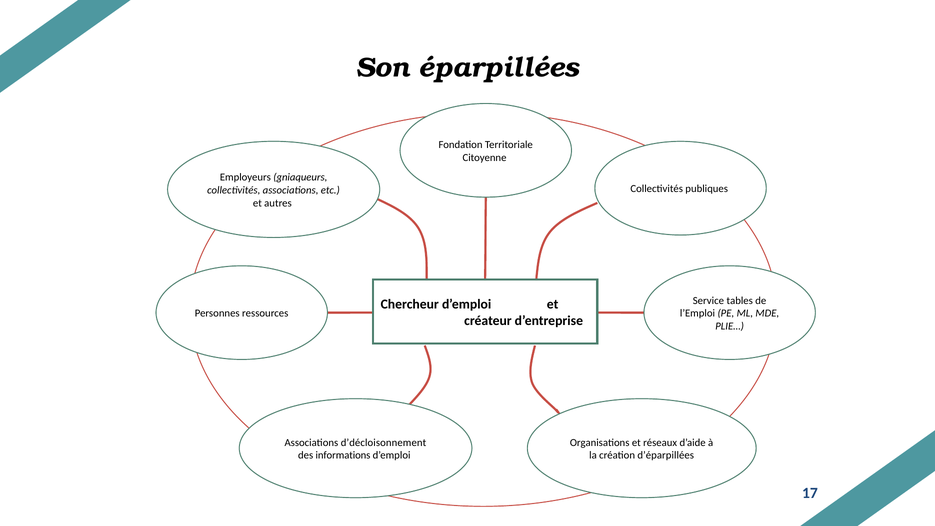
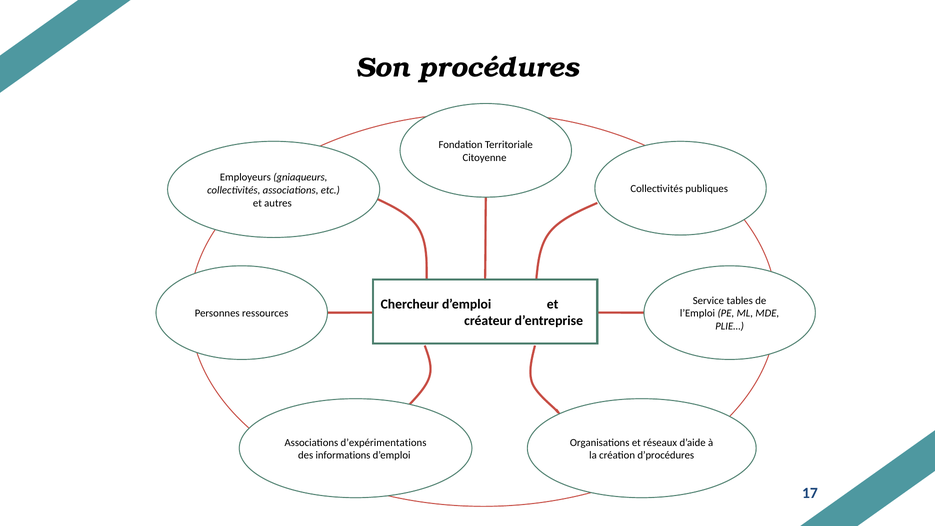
éparpillées: éparpillées -> procédures (499, 68)
d’décloisonnement: d’décloisonnement -> d’expérimentations (384, 442)
d’éparpillées: d’éparpillées -> d’procédures (666, 455)
